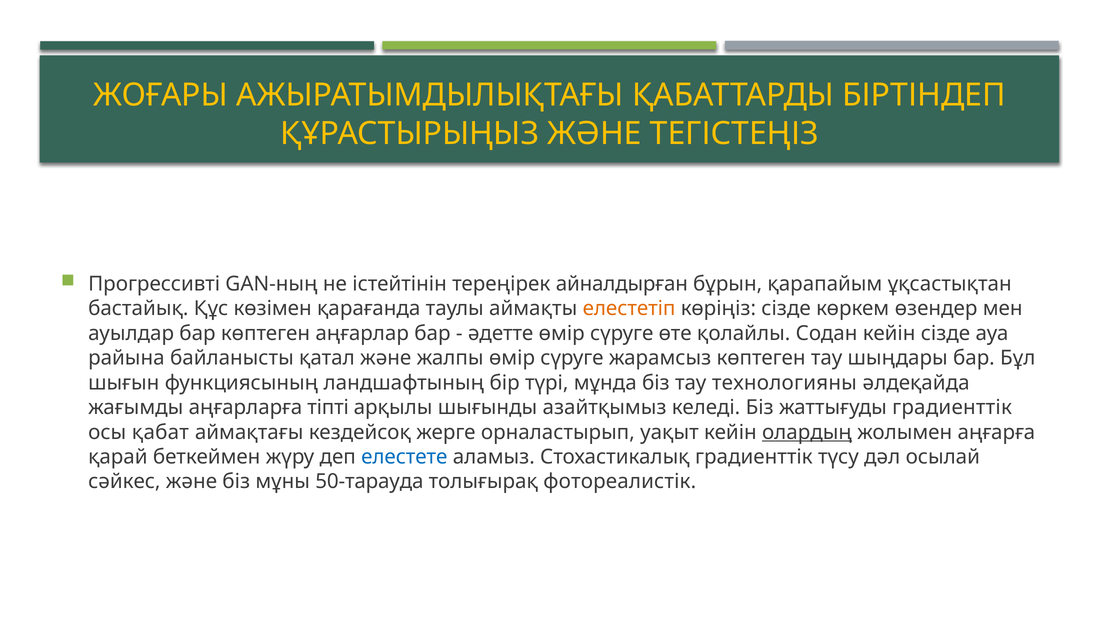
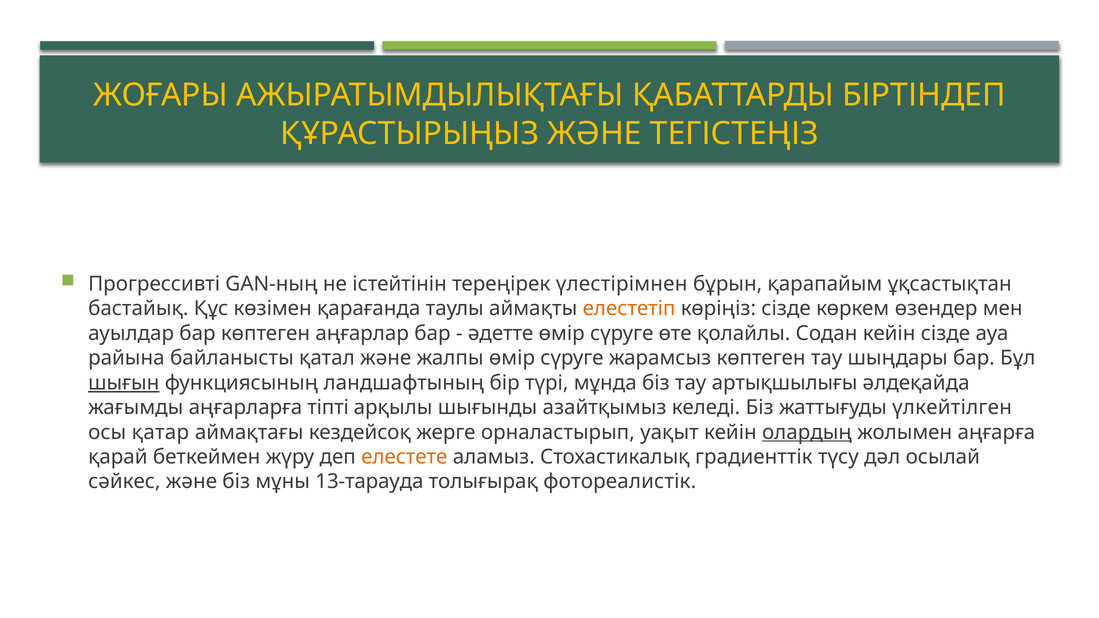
айналдырған: айналдырған -> үлестірімнен (622, 284)
шығын underline: none -> present (124, 383)
технологияны: технологияны -> артықшылығы (785, 383)
жаттығуды градиенттік: градиенттік -> үлкейтілген (952, 408)
қабат: қабат -> қатар (160, 432)
елестете colour: blue -> orange (404, 457)
50-тарауда: 50-тарауда -> 13-тарауда (369, 482)
